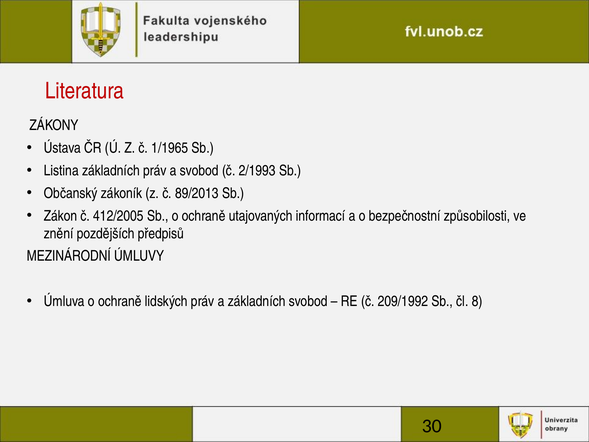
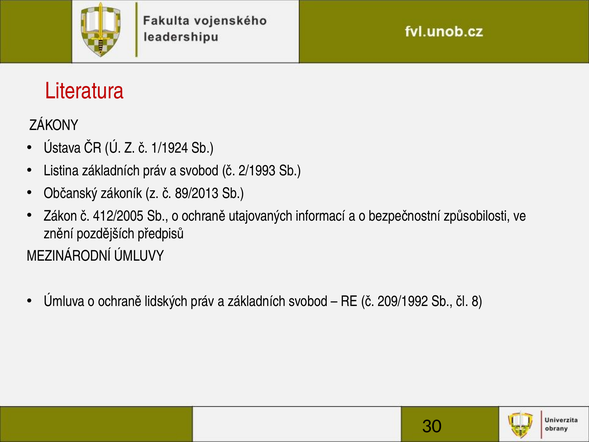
1/1965: 1/1965 -> 1/1924 (170, 148)
